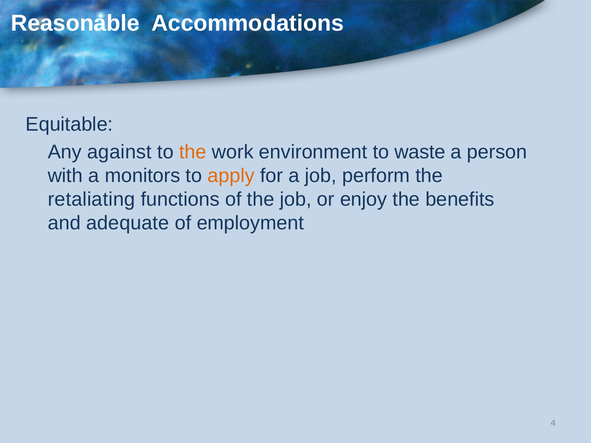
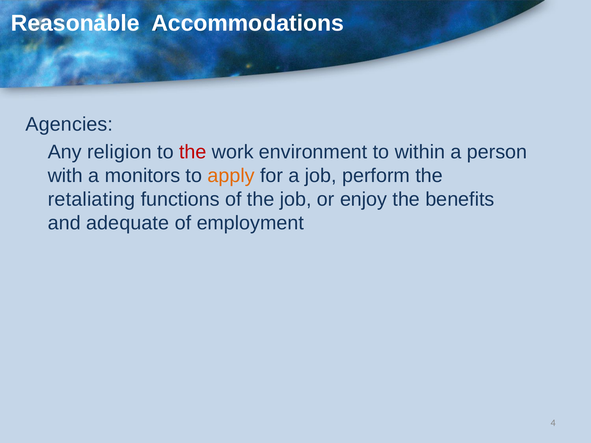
Equitable: Equitable -> Agencies (69, 125)
against: against -> religion (119, 152)
the colour: orange -> red (193, 152)
waste: waste -> within (420, 152)
